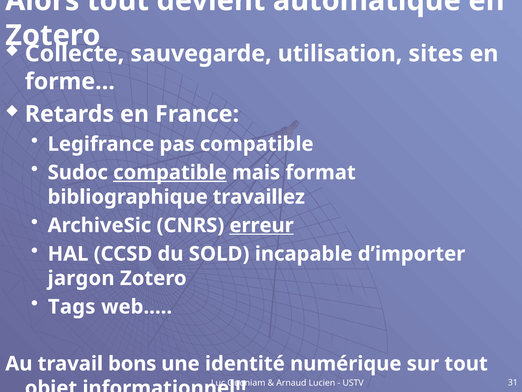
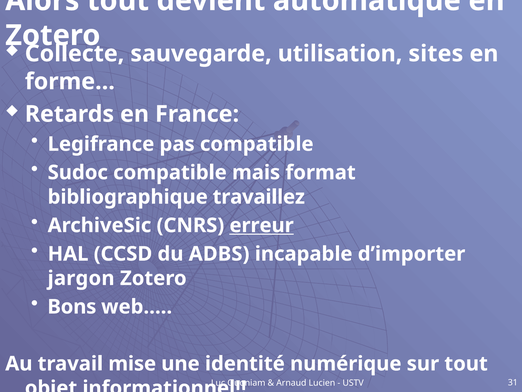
compatible underline: present -> none (170, 172)
SOLD: SOLD -> ADBS (219, 254)
Tags: Tags -> Bons (72, 306)
bons: bons -> mise (132, 363)
